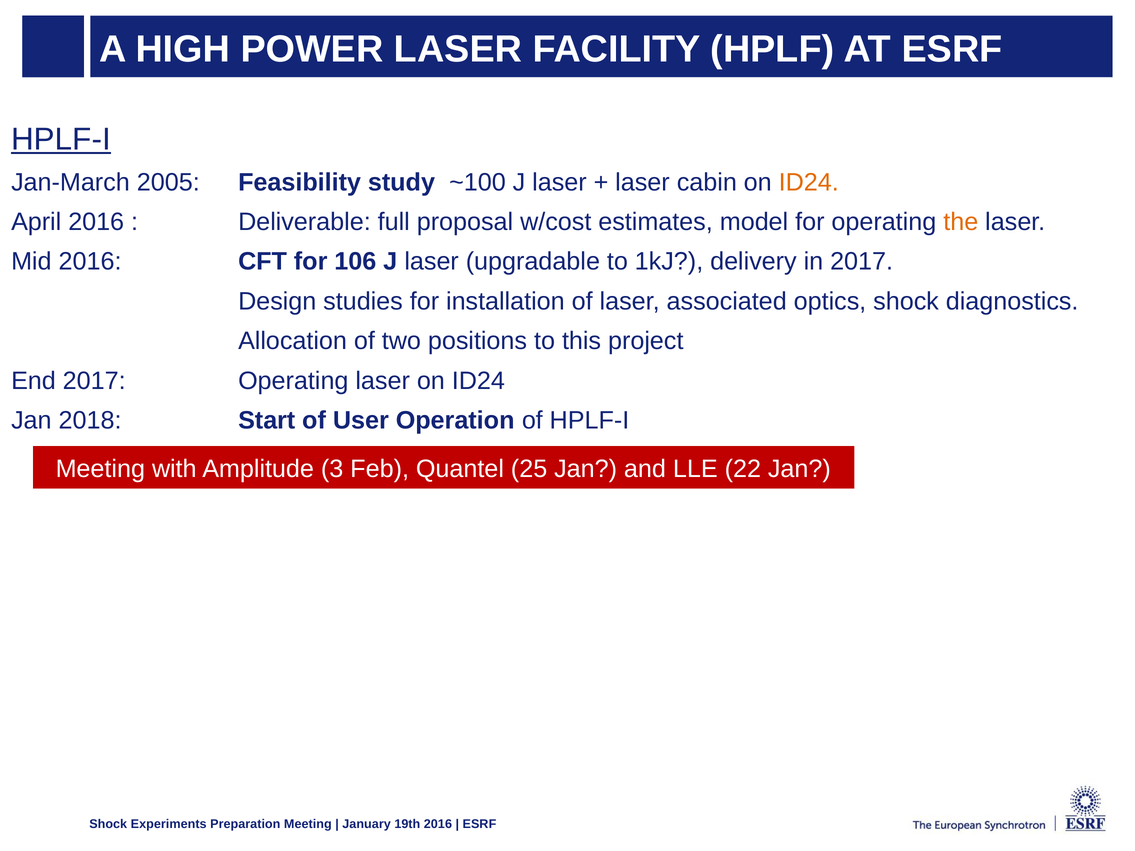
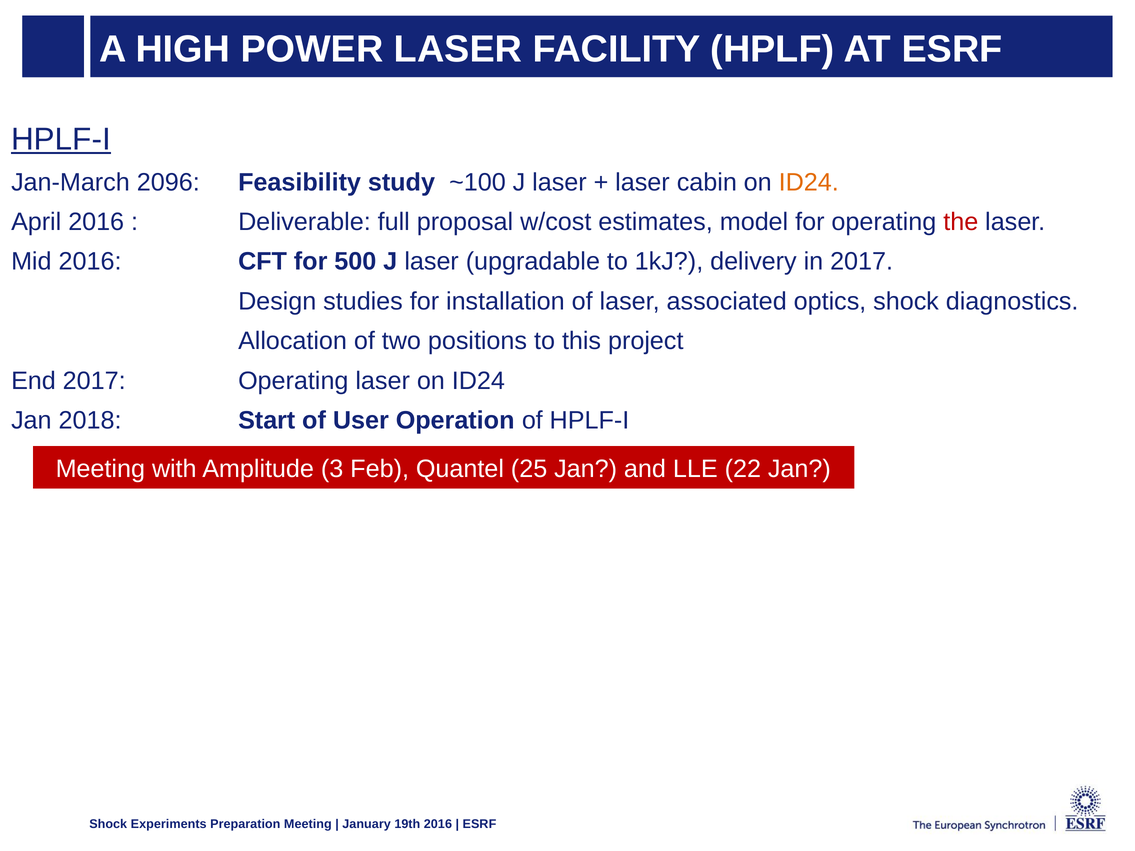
2005: 2005 -> 2096 (168, 182)
the colour: orange -> red (961, 222)
106: 106 -> 500 (355, 262)
